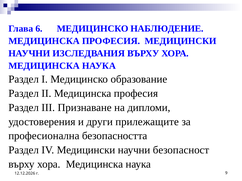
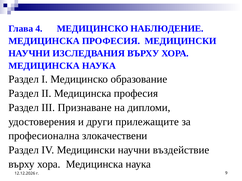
6: 6 -> 4 (39, 29)
безопасността: безопасността -> злокачествени (115, 136)
безопасност: безопасност -> въздействие (181, 150)
